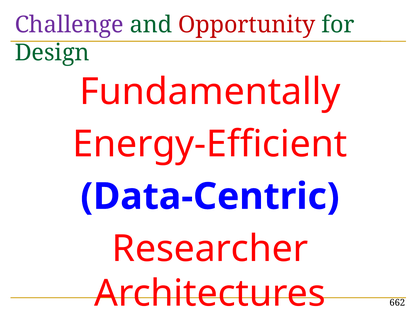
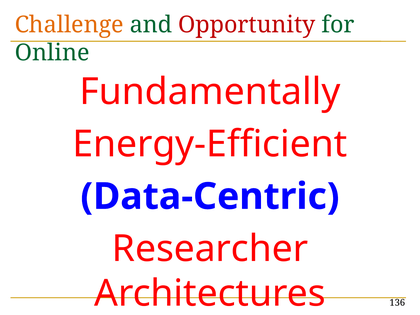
Challenge colour: purple -> orange (69, 25)
Design: Design -> Online (52, 53)
662: 662 -> 136 (397, 303)
